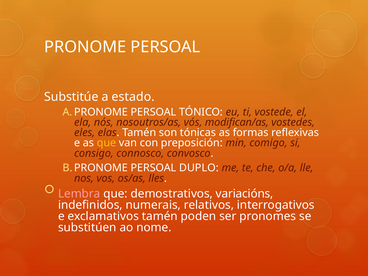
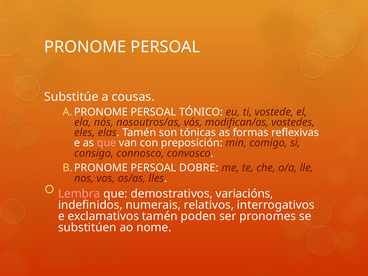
estado: estado -> cousas (133, 97)
que colour: yellow -> pink (107, 143)
DUPLO: DUPLO -> DOBRE (199, 168)
